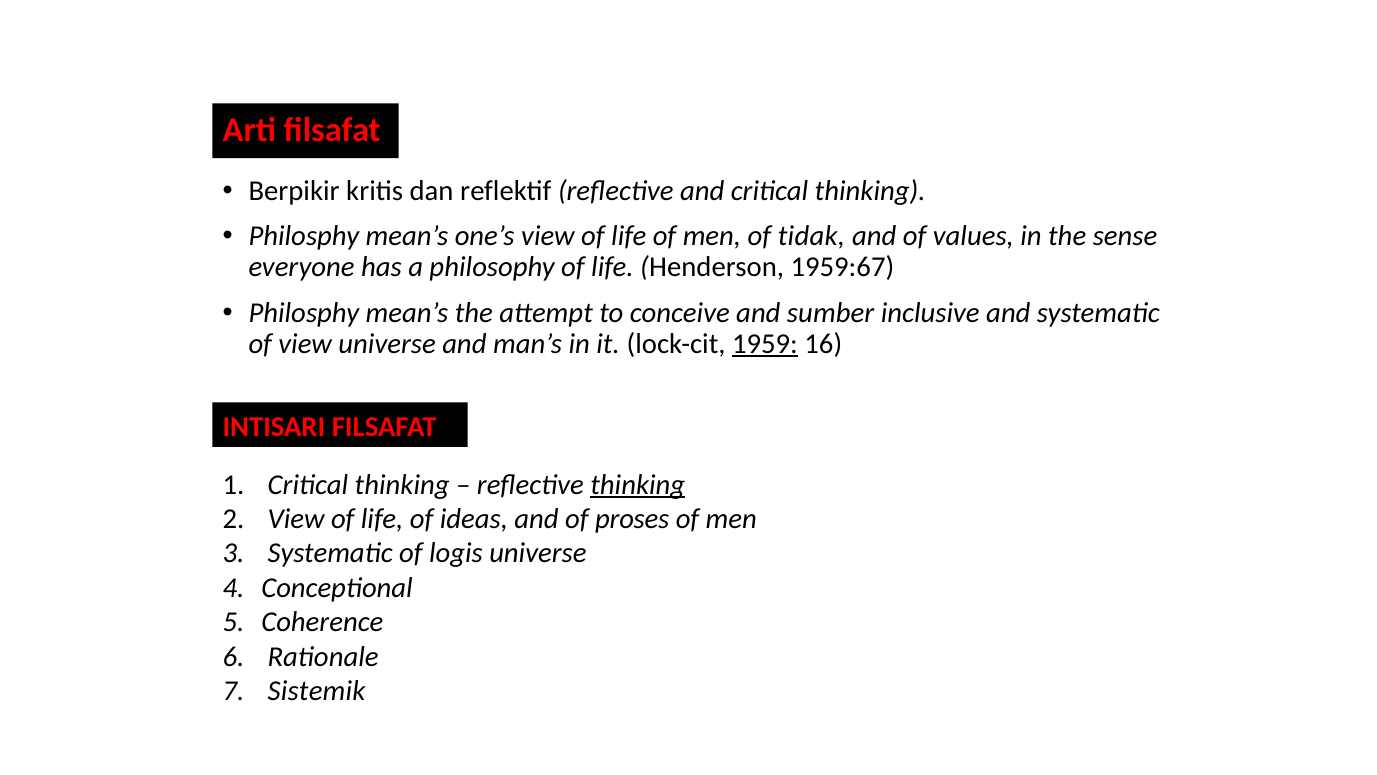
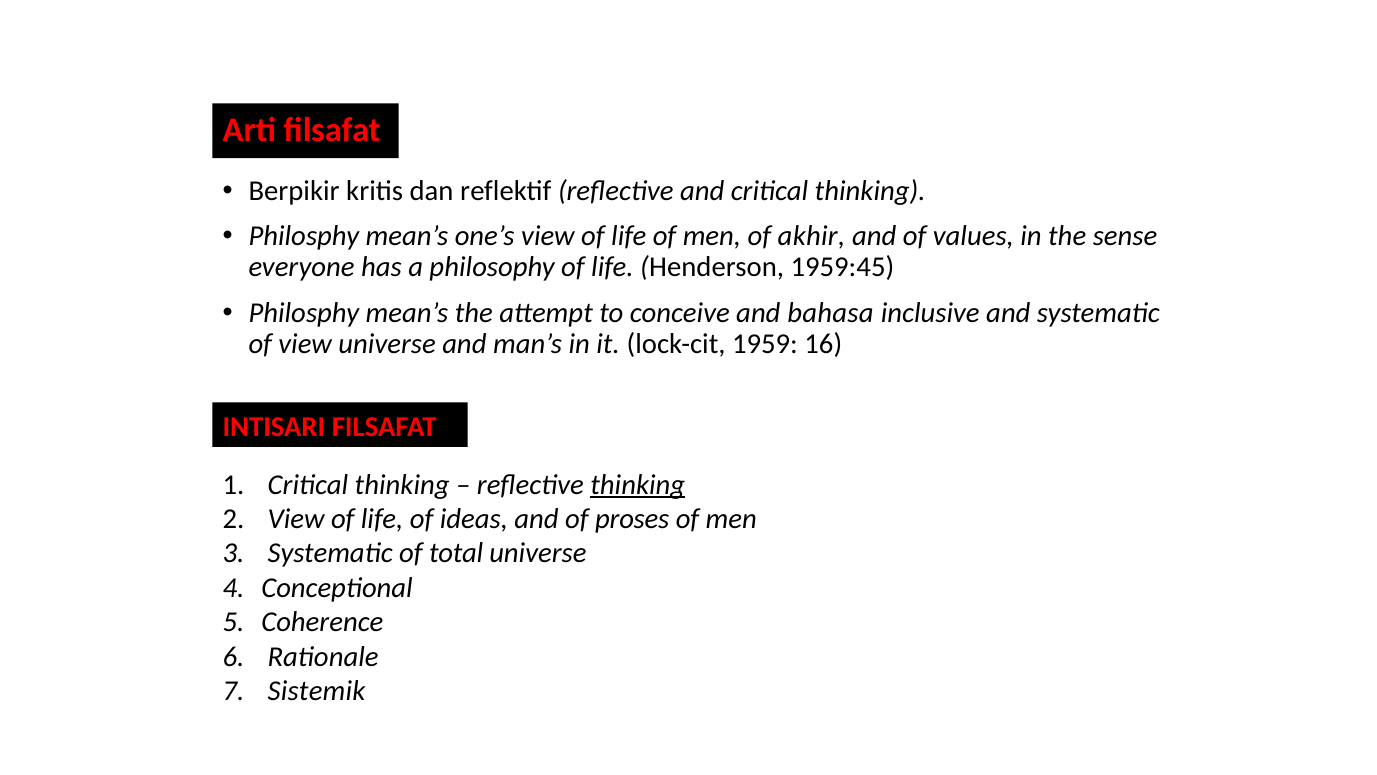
tidak: tidak -> akhir (811, 236)
1959:67: 1959:67 -> 1959:45 (842, 267)
sumber: sumber -> bahasa (830, 313)
1959 underline: present -> none (765, 344)
logis: logis -> total (456, 553)
